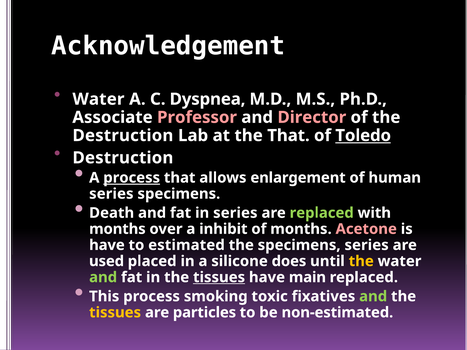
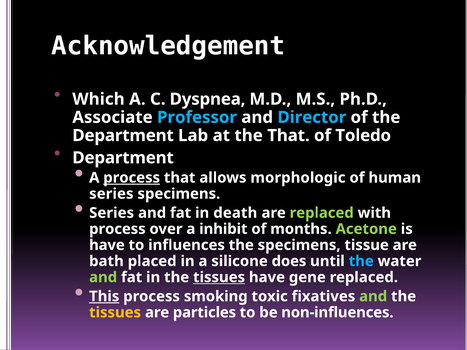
Water: Water -> Which (98, 99)
Professor colour: pink -> light blue (197, 117)
Director colour: pink -> light blue (312, 117)
Destruction: Destruction -> Department (123, 136)
Toledo underline: present -> none (363, 136)
Destruction: Destruction -> Department (123, 158)
enlargement: enlargement -> morphologic (298, 178)
Death: Death -> Series (112, 213)
in series: series -> death (235, 213)
months: months -> process (117, 229)
Acetone colour: pink -> light green (366, 229)
estimated: estimated -> influences (187, 245)
specimens series: series -> tissue (367, 245)
used: used -> bath (106, 261)
the colour: yellow -> light blue (361, 261)
main: main -> gene (307, 277)
This underline: none -> present (104, 297)
non-estimated: non-estimated -> non-influences (337, 313)
